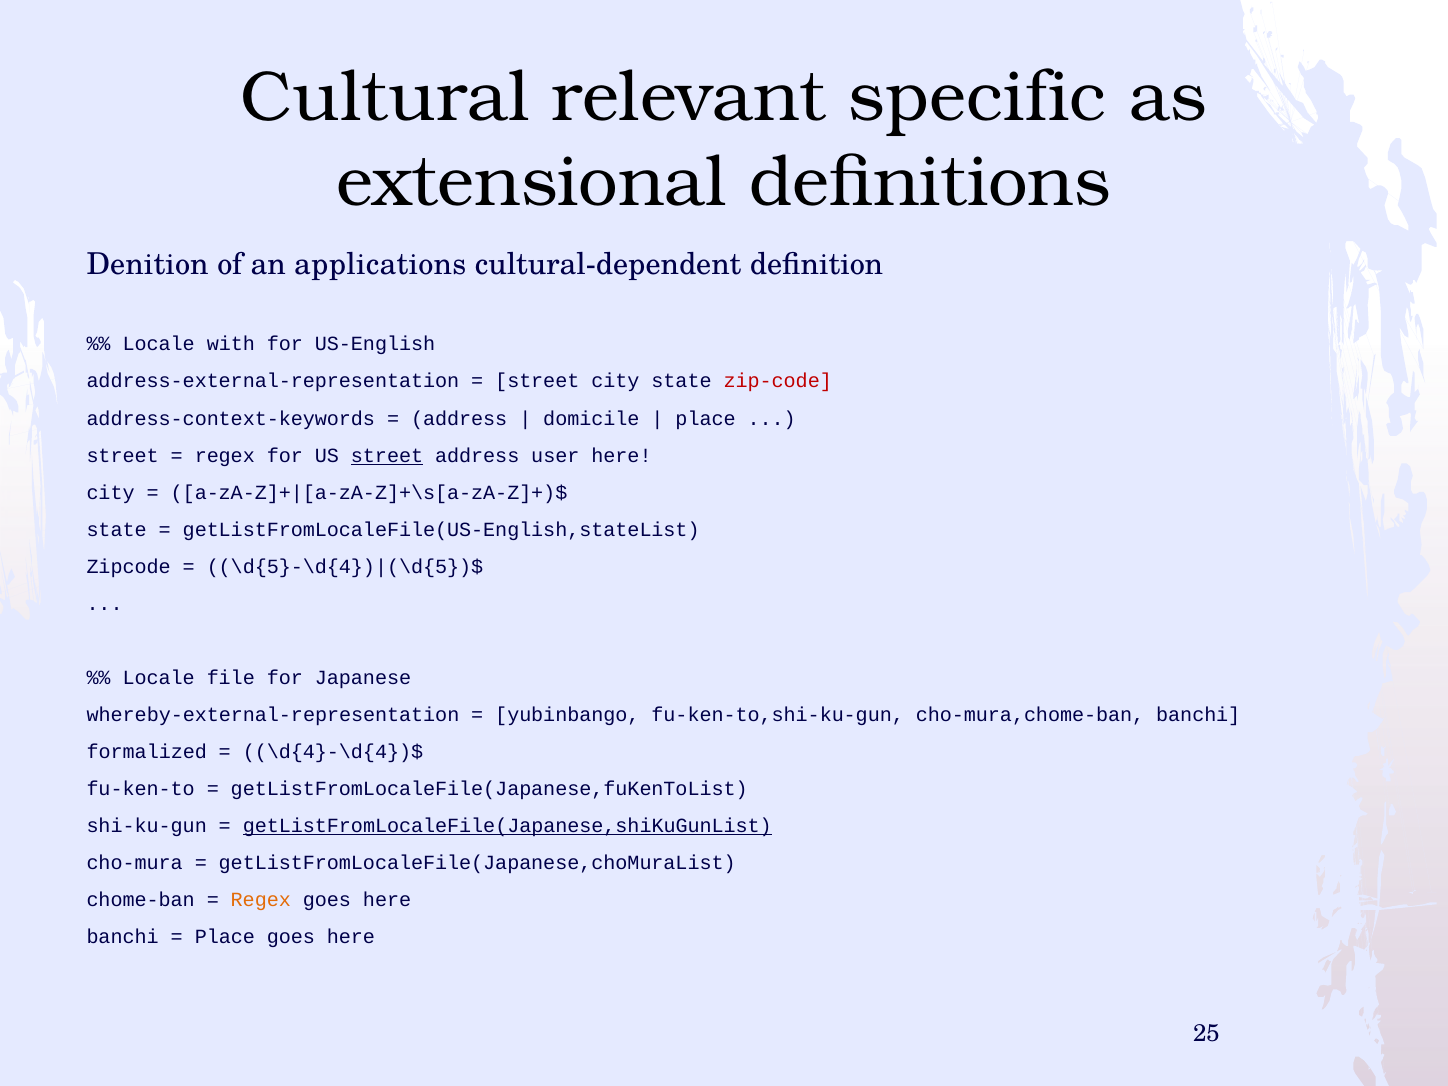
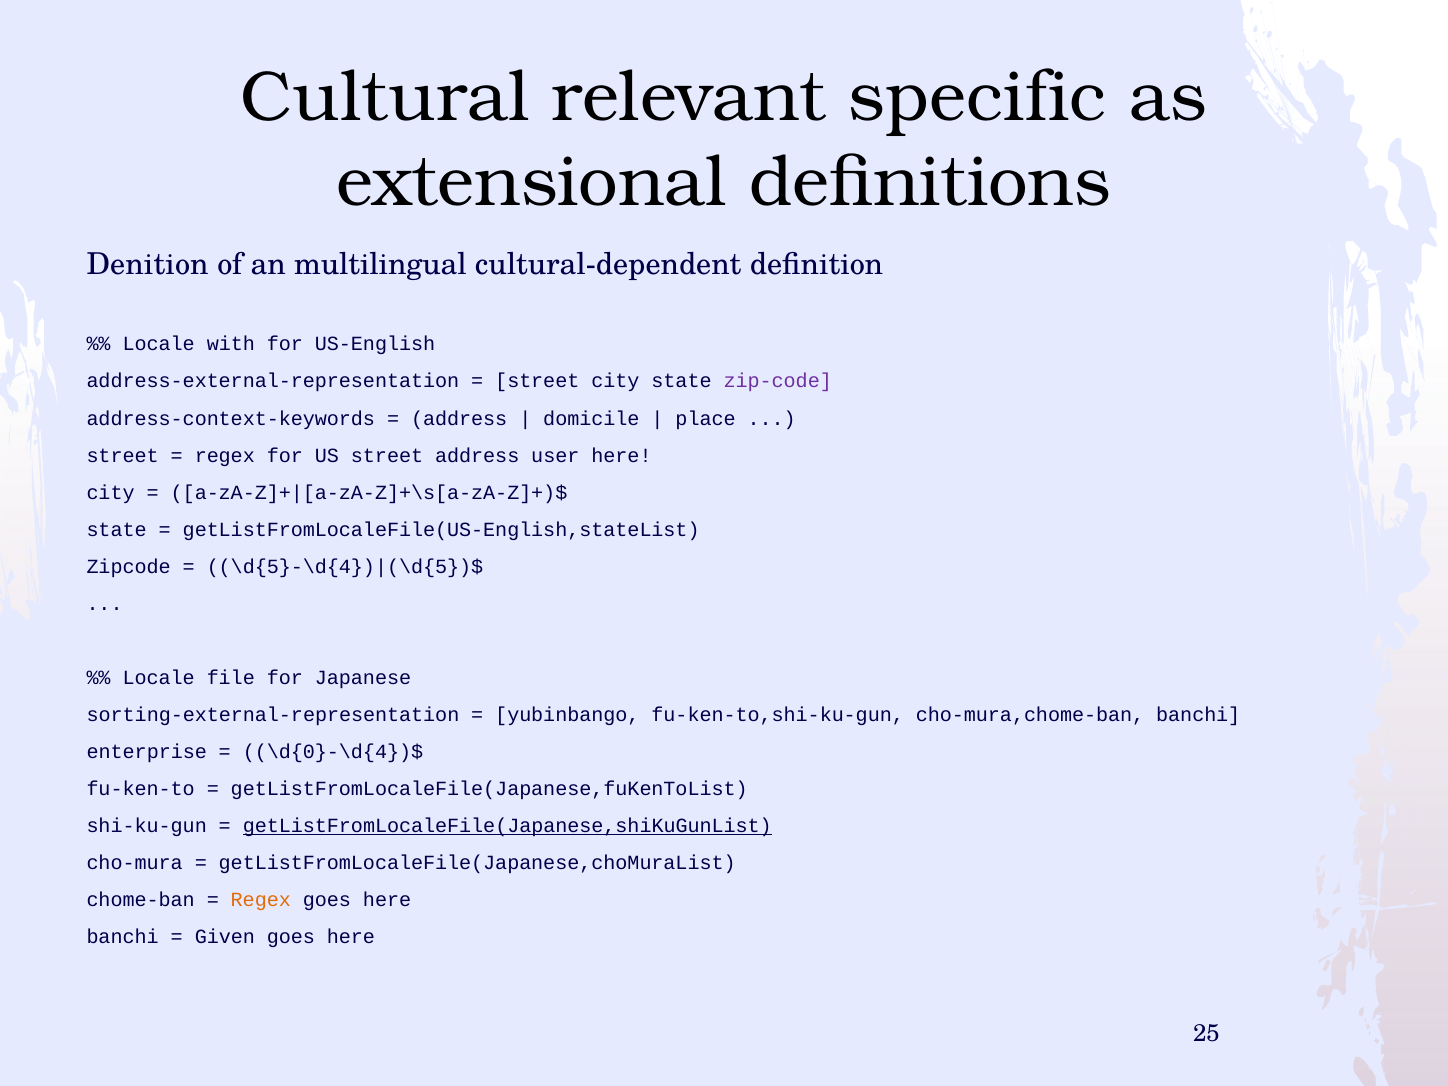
applications: applications -> multilingual (380, 265)
zip-code colour: red -> purple (778, 381)
street underline: present -> none (387, 455)
whereby-external-representation: whereby-external-representation -> sorting-external-representation (273, 715)
formalized: formalized -> enterprise (147, 752)
\d{4}-\d{4})$: \d{4}-\d{4})$ -> \d{0}-\d{4})$ (333, 752)
Place: Place -> Given (225, 937)
